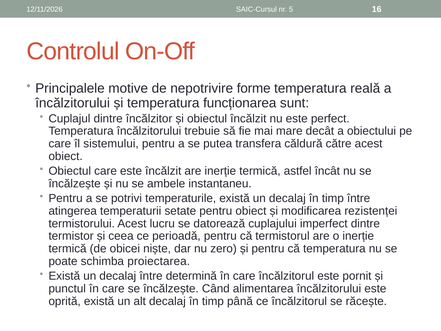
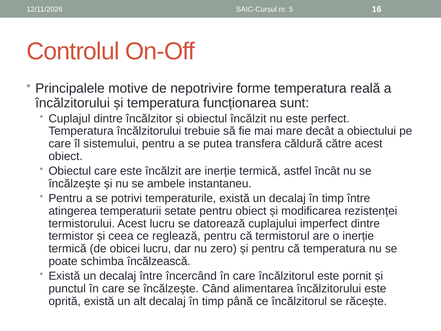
perioadă: perioadă -> reglează (176, 236)
obicei niște: niște -> lucru (157, 249)
proiectarea: proiectarea -> încălzească (159, 261)
determină: determină -> încercând (191, 276)
